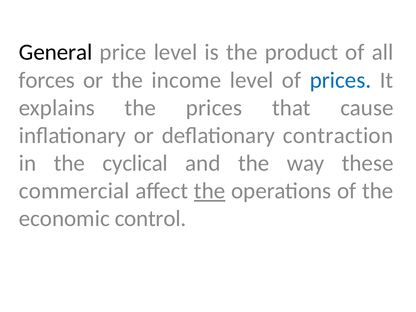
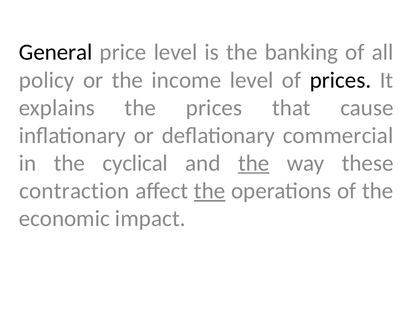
product: product -> banking (301, 52)
forces: forces -> policy (47, 80)
prices colour: blue -> black (340, 80)
contraction: contraction -> commercial (338, 135)
the underline: none -> present (254, 163)
commercial: commercial -> contraction (74, 191)
control: control -> impact (150, 219)
